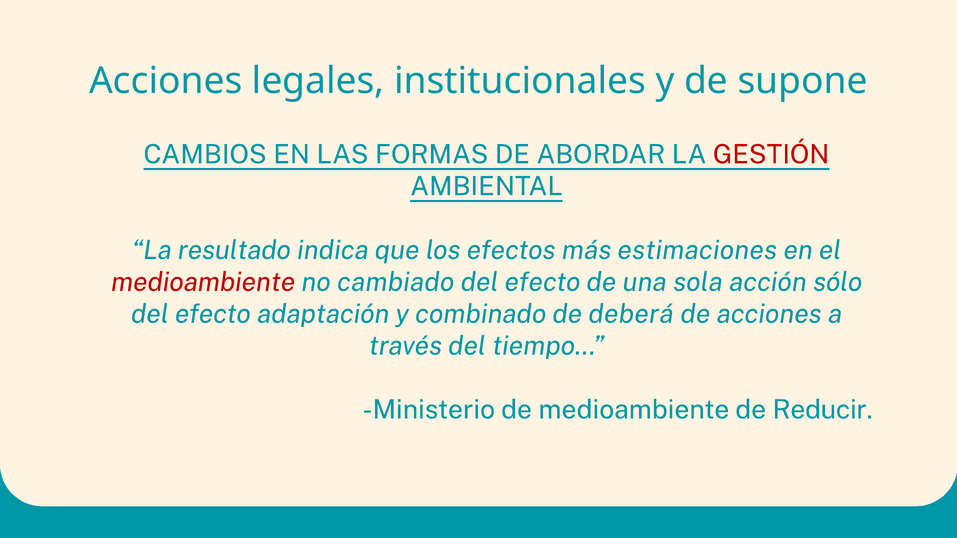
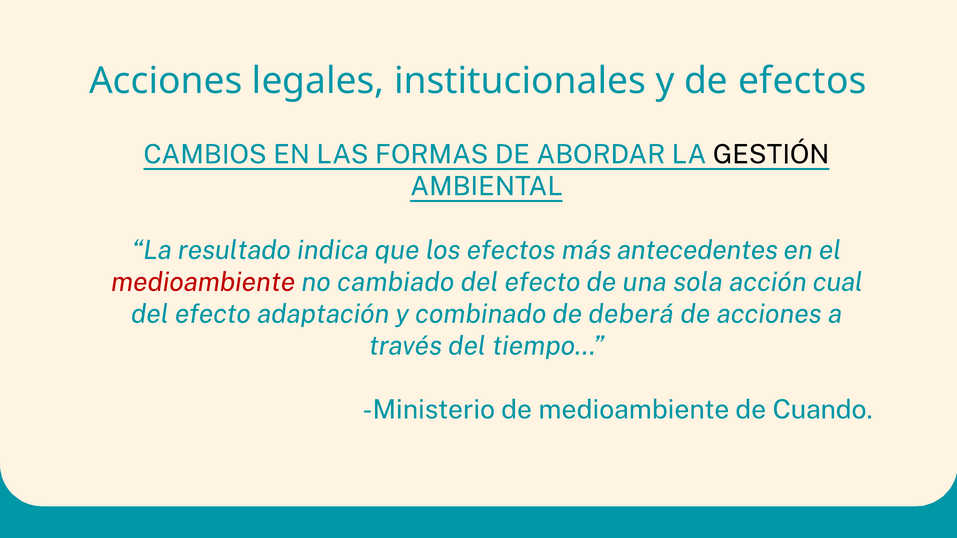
de supone: supone -> efectos (802, 81)
GESTIÓN colour: red -> black (771, 155)
estimaciones: estimaciones -> antecedentes (697, 250)
sólo: sólo -> cual (838, 282)
Reducir: Reducir -> Cuando (822, 410)
